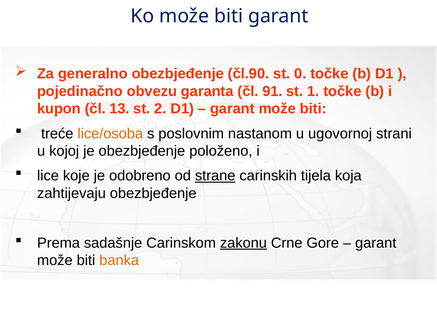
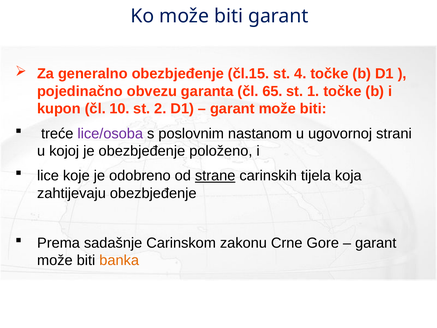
čl.90: čl.90 -> čl.15 (249, 74)
0: 0 -> 4 (300, 74)
91: 91 -> 65 (272, 91)
13: 13 -> 10 (120, 109)
lice/osoba colour: orange -> purple (110, 133)
zakonu underline: present -> none (243, 243)
